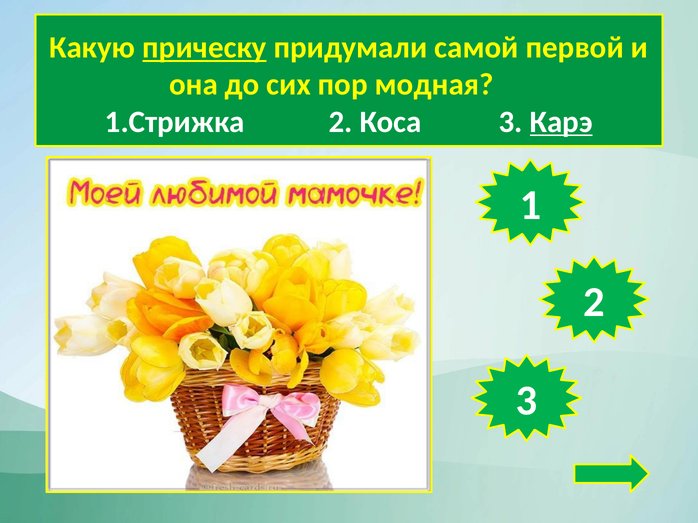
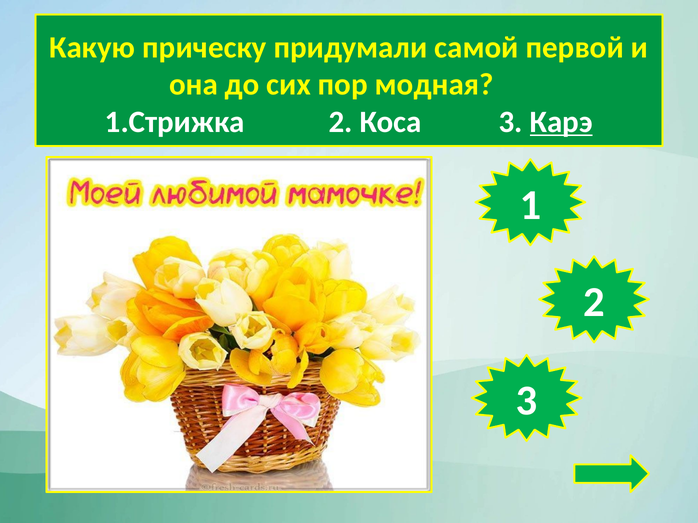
прическу underline: present -> none (205, 48)
